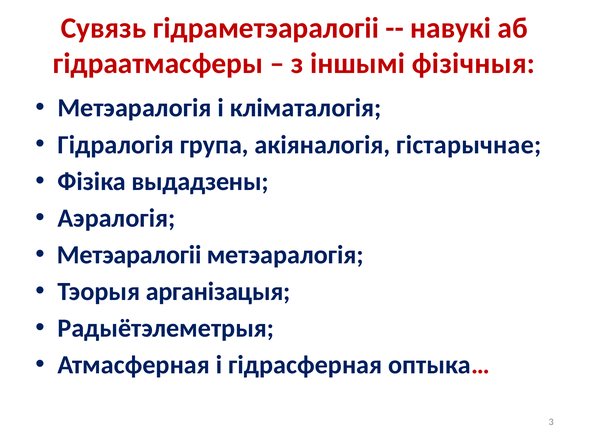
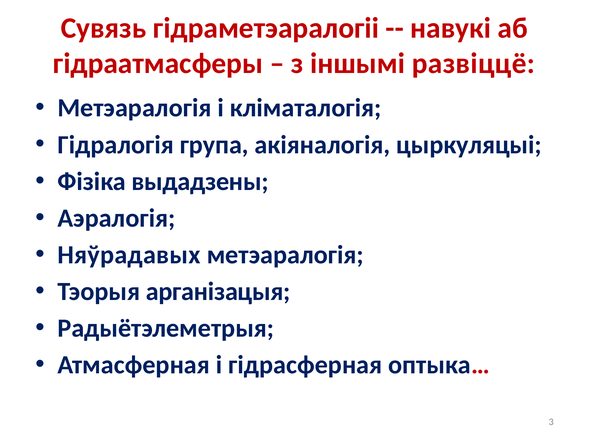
фізічныя: фізічныя -> развіццё (473, 63)
гістарычнае: гістарычнае -> цыркуляцыі (469, 145)
Метэаралогіі: Метэаралогіі -> Няўрадавых (129, 255)
